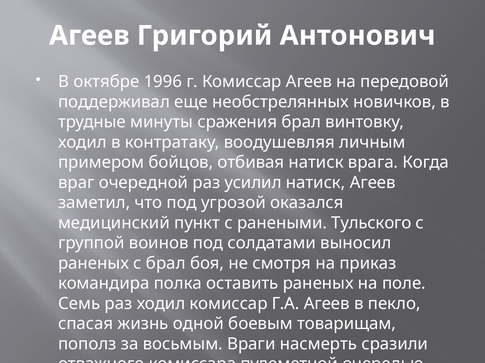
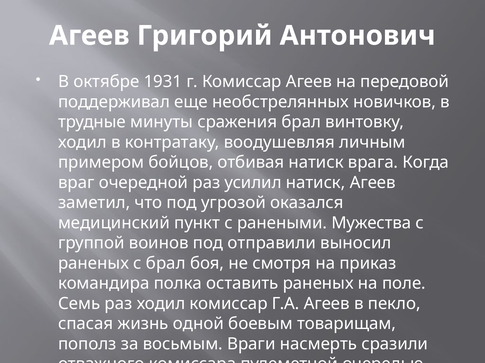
1996: 1996 -> 1931 (163, 82)
Тульского: Тульского -> Мужества (371, 223)
солдатами: солдатами -> отправили (272, 243)
